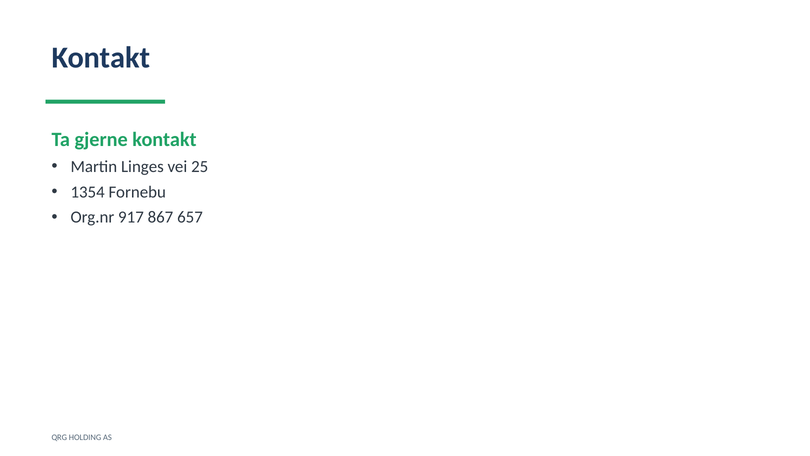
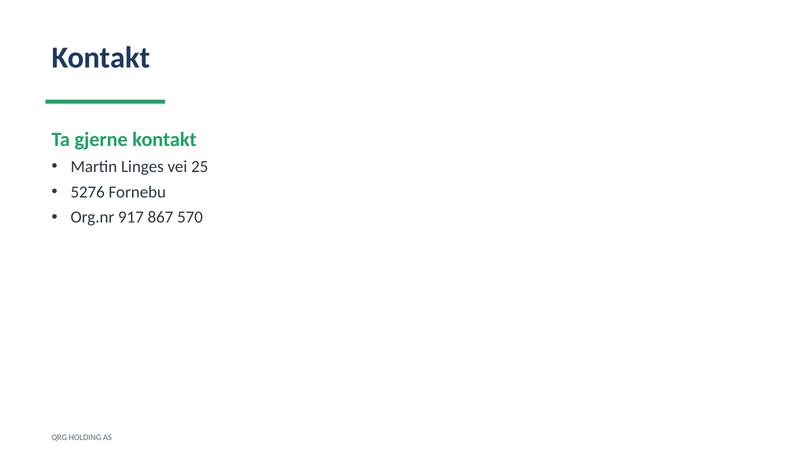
1354: 1354 -> 5276 (88, 192)
657: 657 -> 570 (190, 217)
